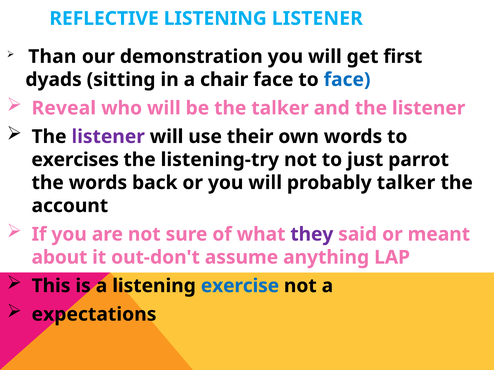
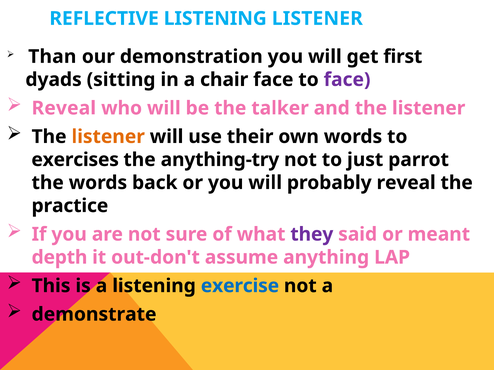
face colour: blue -> purple (347, 80)
listener colour: purple -> orange (108, 137)
listening-try: listening-try -> anything-try (220, 160)
probably talker: talker -> reveal (406, 183)
account: account -> practice (70, 206)
about: about -> depth (59, 258)
expectations: expectations -> demonstrate (94, 315)
